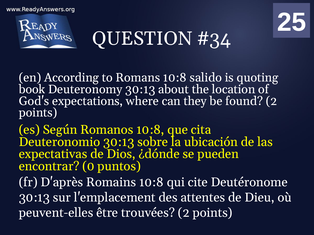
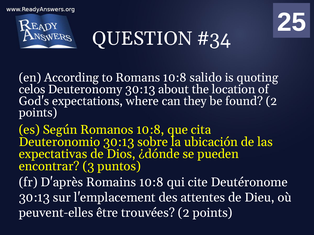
book: book -> celos (32, 89)
0: 0 -> 3 (88, 167)
